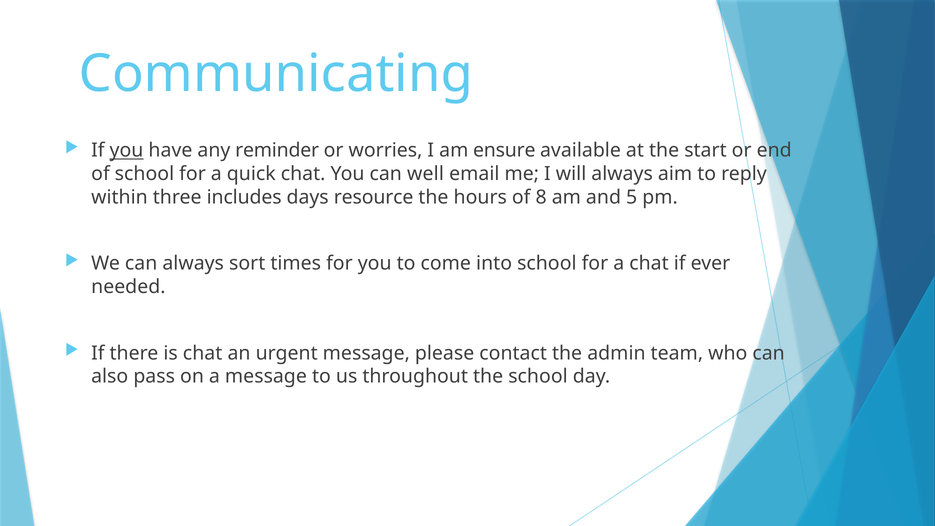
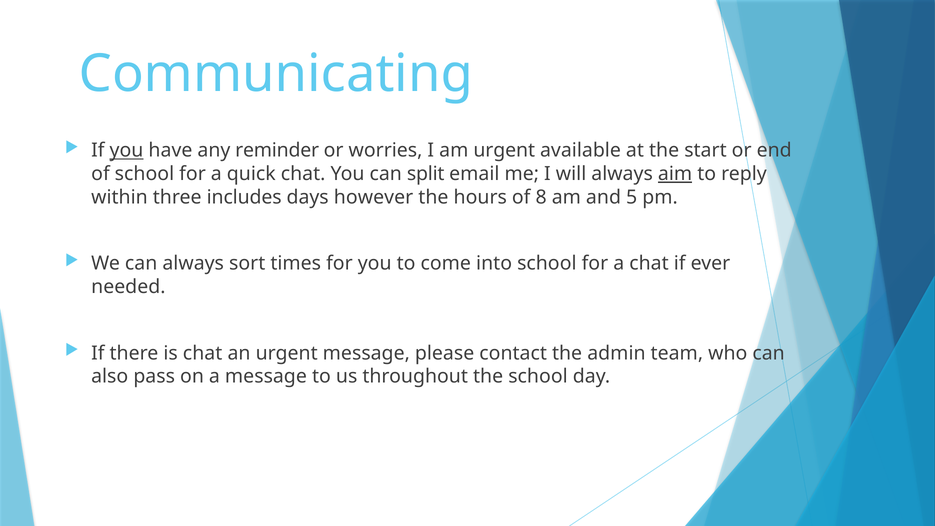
am ensure: ensure -> urgent (504, 150)
well: well -> split (426, 174)
aim underline: none -> present (675, 174)
resource: resource -> however (374, 197)
